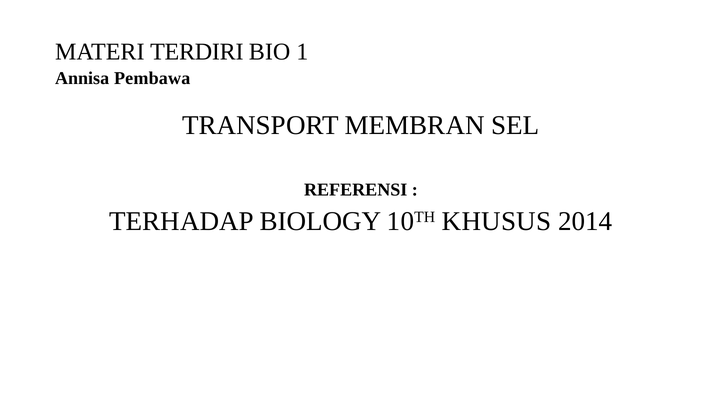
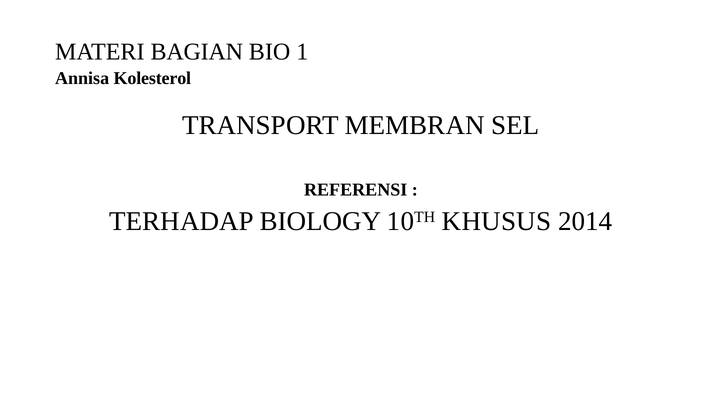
TERDIRI: TERDIRI -> BAGIAN (197, 52)
Pembawa: Pembawa -> Kolesterol (152, 78)
